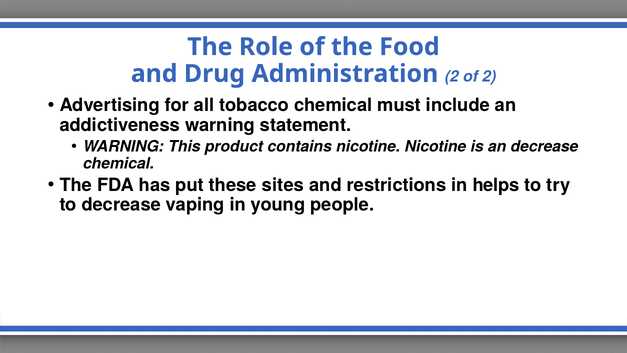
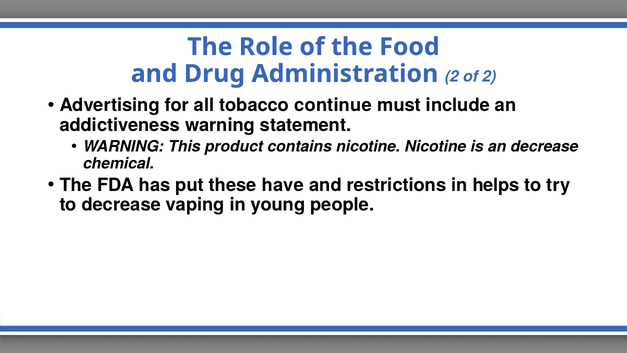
tobacco chemical: chemical -> continue (333, 105)
sites: sites -> have (283, 185)
